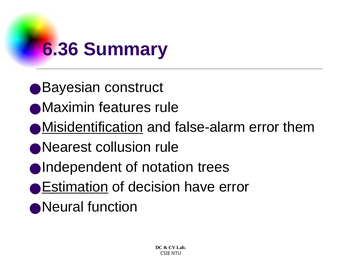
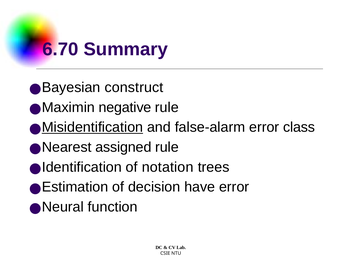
6.36: 6.36 -> 6.70 (60, 49)
features: features -> negative (125, 108)
them: them -> class (299, 128)
collusion: collusion -> assigned (123, 147)
Independent: Independent -> Identification (82, 167)
Estimation underline: present -> none (75, 187)
